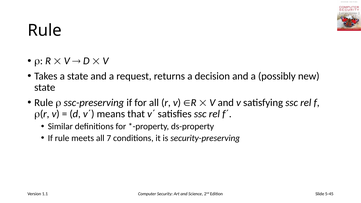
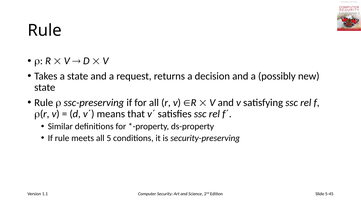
7: 7 -> 5 (109, 138)
